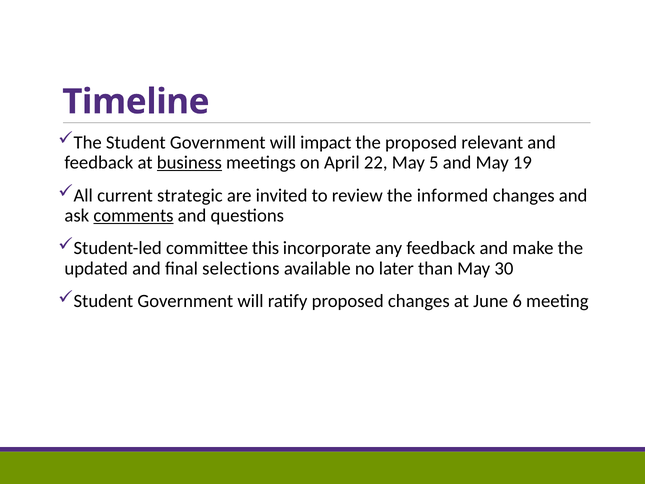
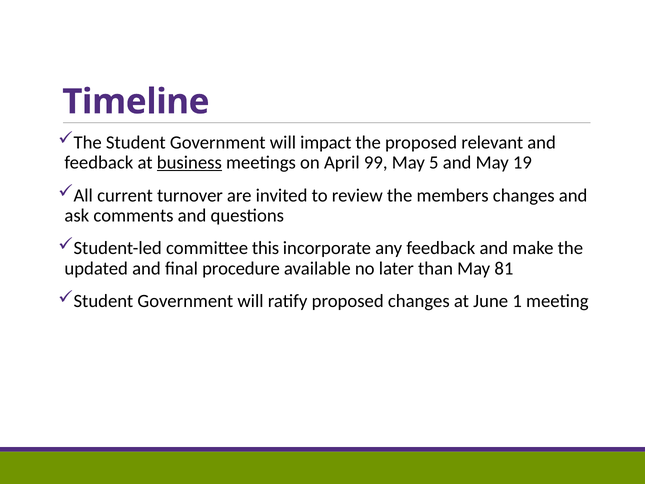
22: 22 -> 99 (376, 162)
strategic: strategic -> turnover (190, 195)
informed: informed -> members (453, 195)
comments underline: present -> none (134, 215)
selections: selections -> procedure (241, 268)
30: 30 -> 81 (504, 268)
6: 6 -> 1 (517, 301)
